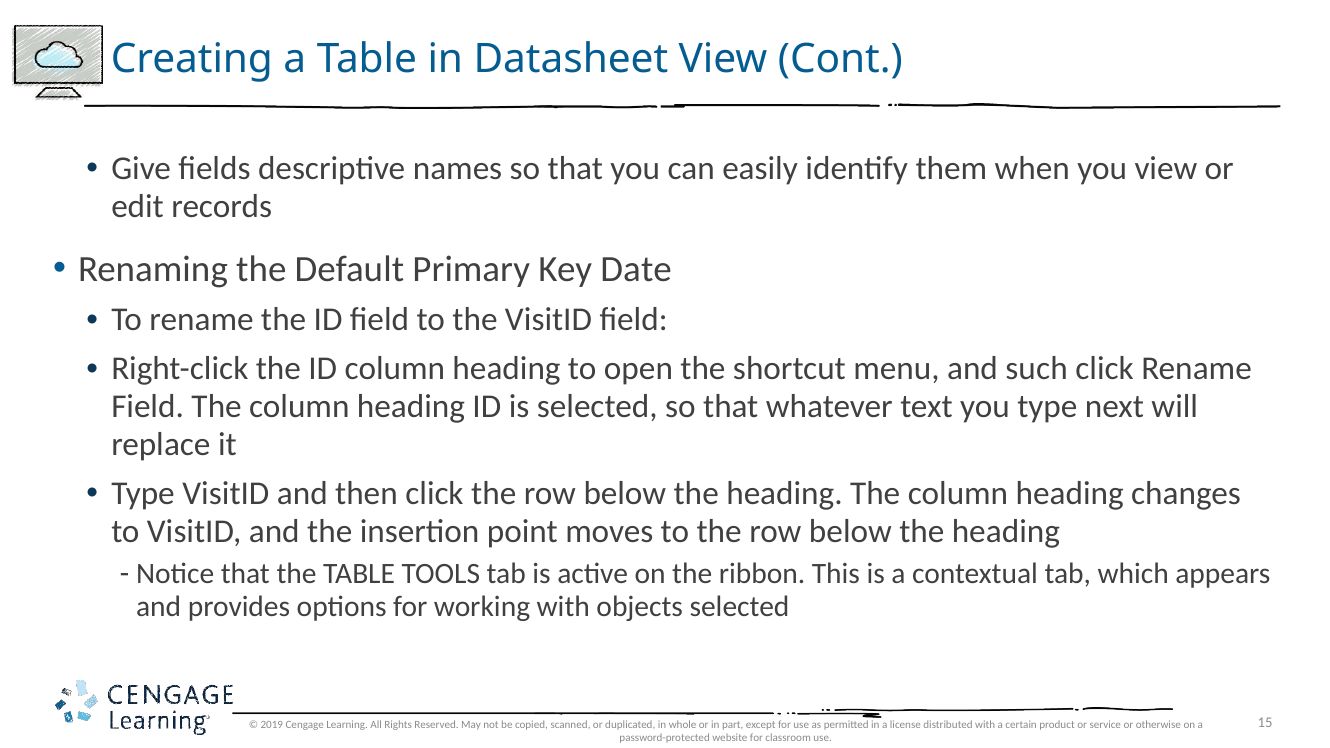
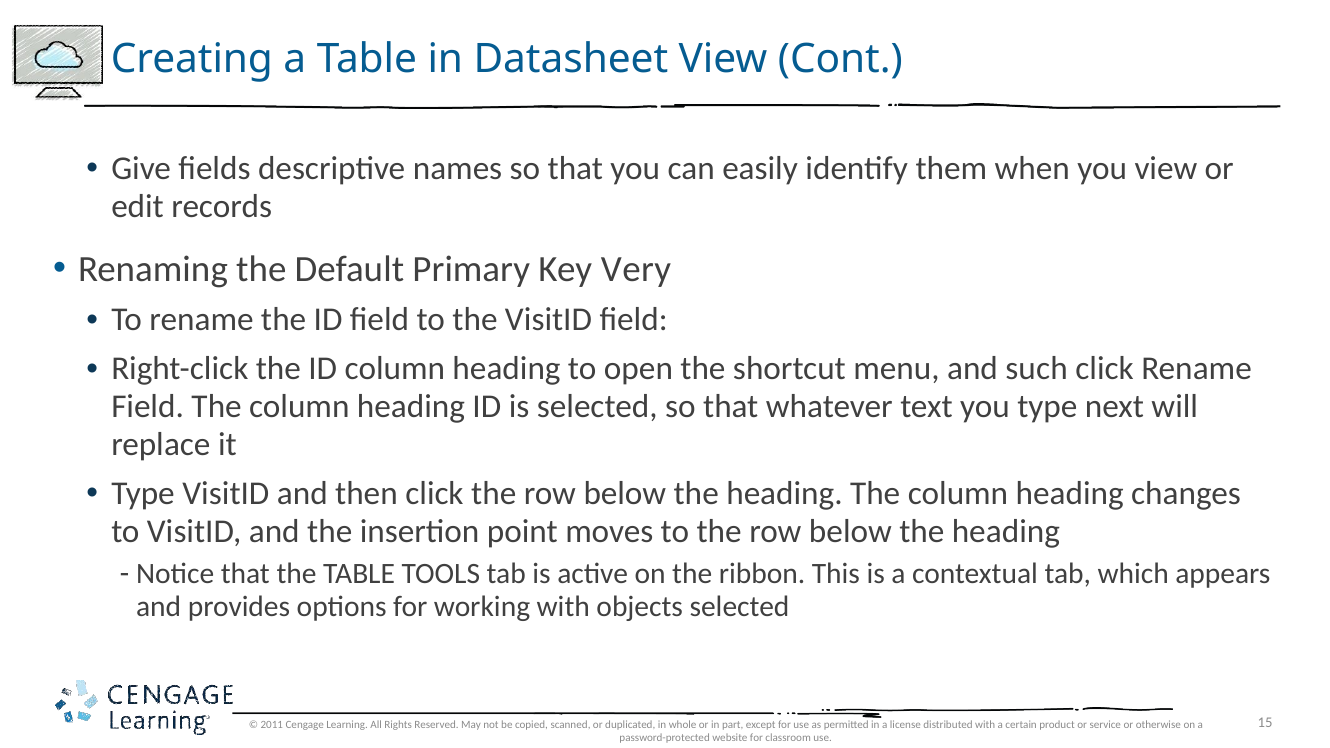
Date: Date -> Very (636, 269)
2019: 2019 -> 2011 (272, 725)
